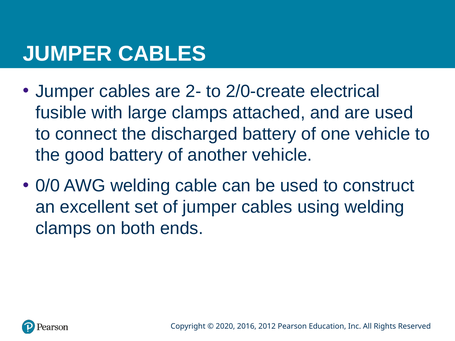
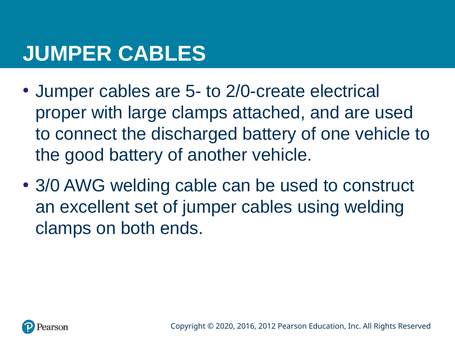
2-: 2- -> 5- (193, 91)
fusible: fusible -> proper (61, 113)
0/0: 0/0 -> 3/0 (48, 186)
